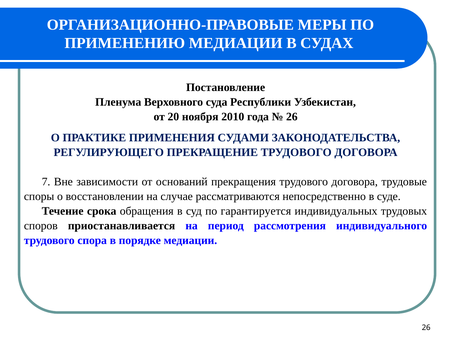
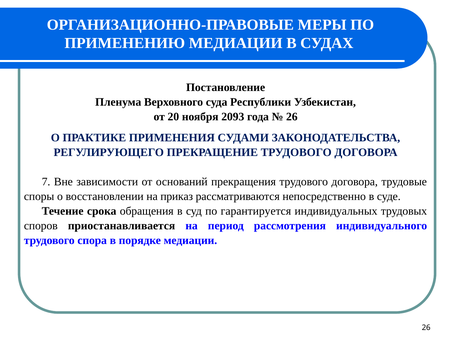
2010: 2010 -> 2093 (233, 117)
случае: случае -> приказ (177, 197)
